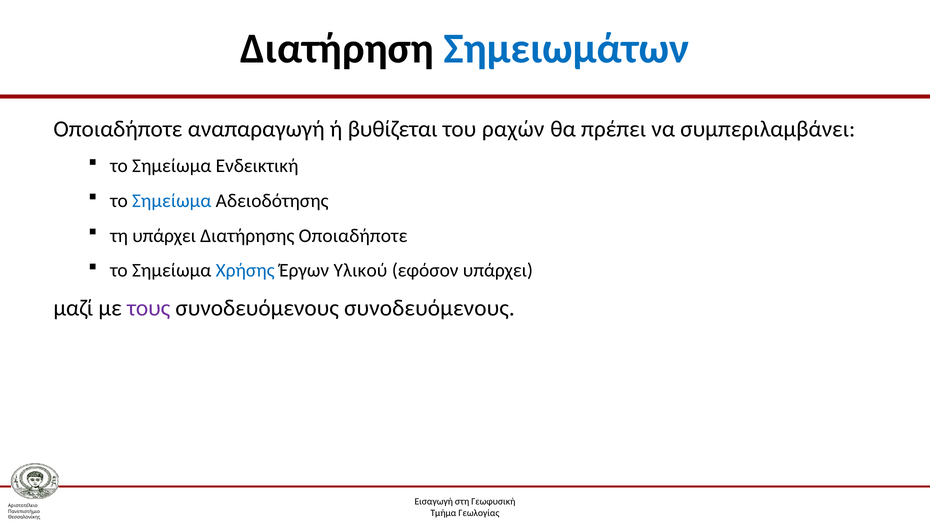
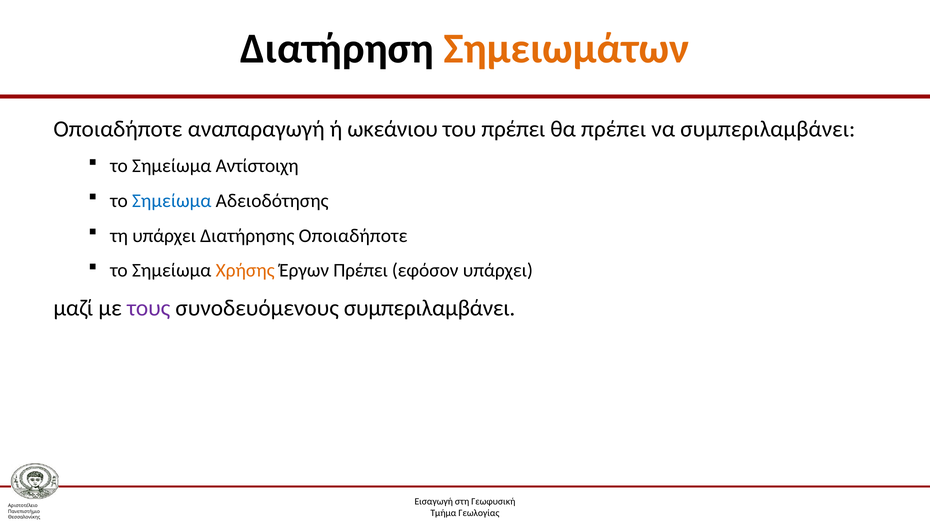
Σημειωμάτων colour: blue -> orange (567, 49)
βυθίζεται: βυθίζεται -> ωκεάνιου (393, 129)
του ραχών: ραχών -> πρέπει (513, 129)
Ενδεικτική: Ενδεικτική -> Αντίστοιχη (257, 166)
Χρήσης colour: blue -> orange (245, 271)
Έργων Υλικού: Υλικού -> Πρέπει (361, 271)
συνοδευόμενους συνοδευόμενους: συνοδευόμενους -> συμπεριλαμβάνει (430, 308)
